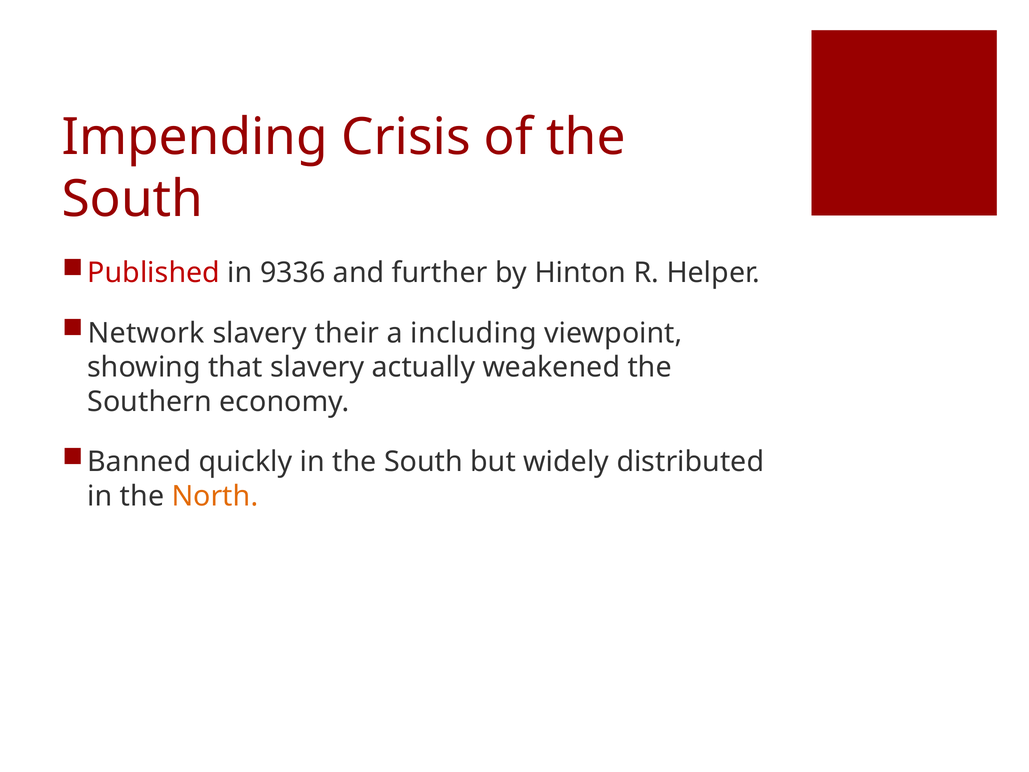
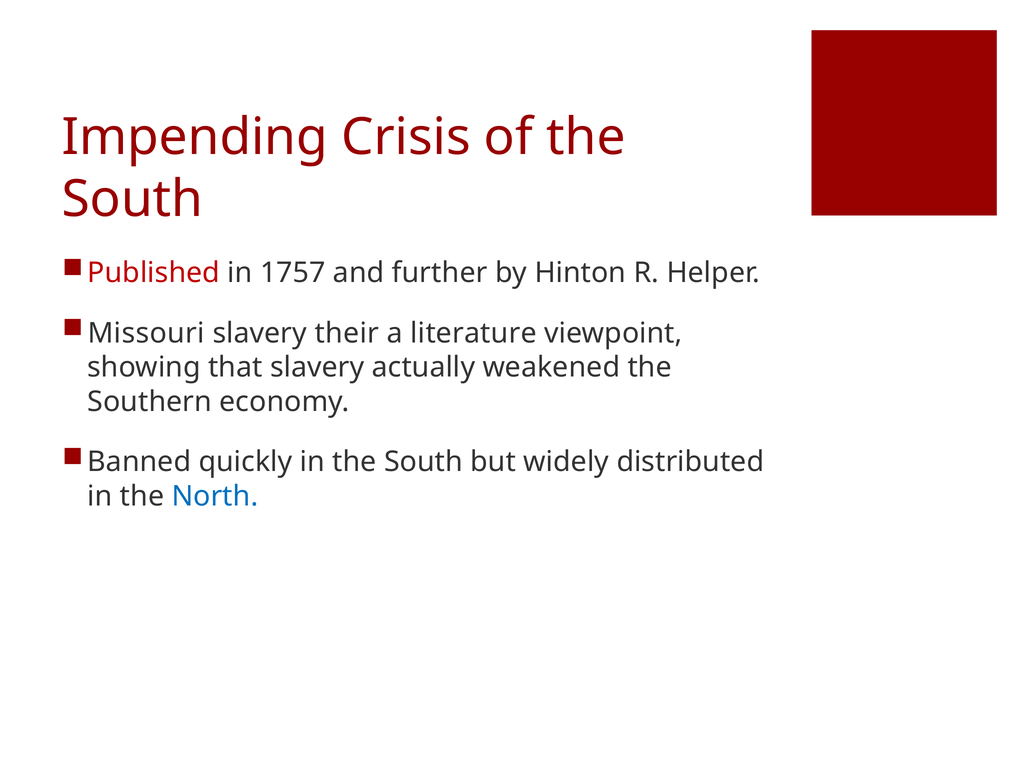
9336: 9336 -> 1757 (293, 273)
Network: Network -> Missouri (146, 333)
including: including -> literature (474, 333)
North colour: orange -> blue (215, 496)
